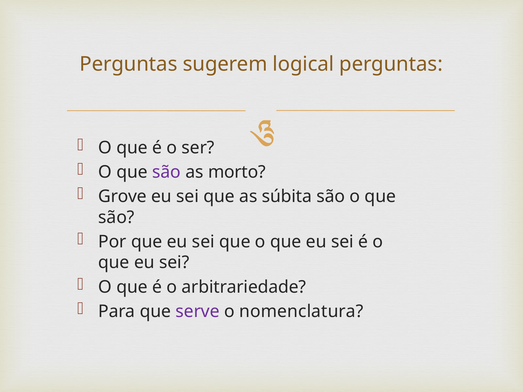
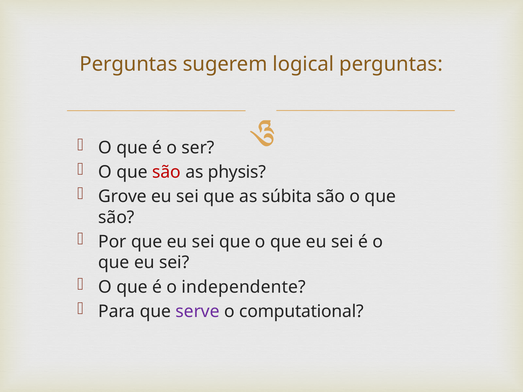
são colour: purple -> red (166, 172)
morto: morto -> physis (237, 172)
arbitrariedade: arbitrariedade -> independente (244, 287)
nomenclatura: nomenclatura -> computational (301, 312)
